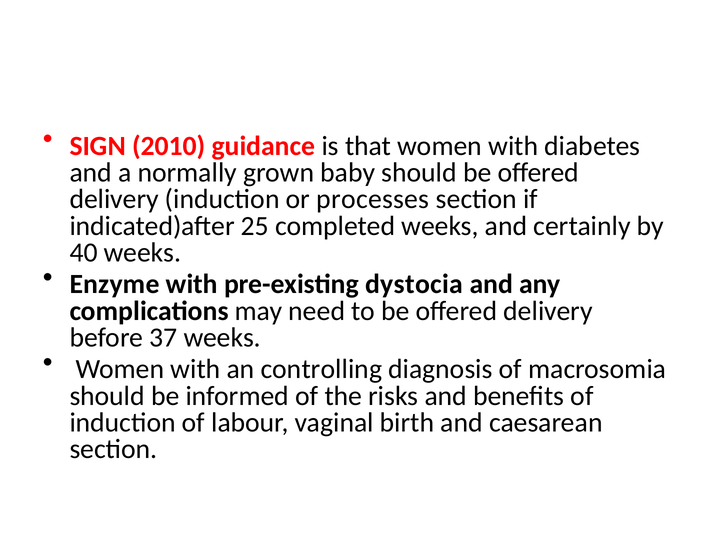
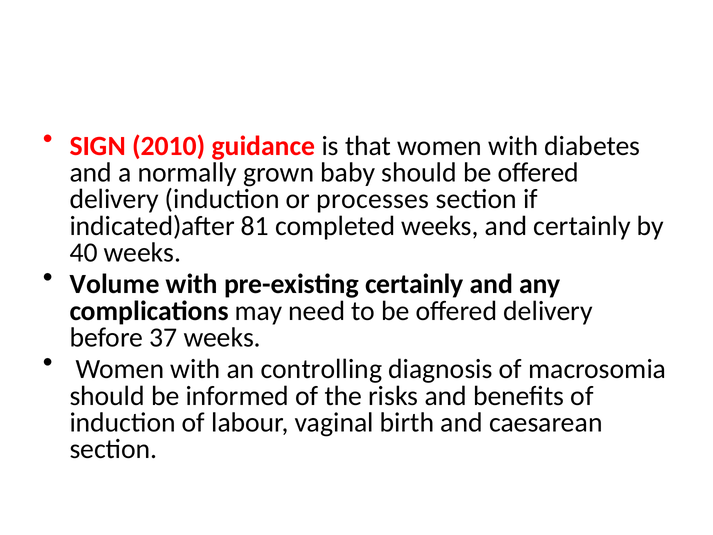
25: 25 -> 81 (255, 226)
Enzyme: Enzyme -> Volume (115, 284)
pre-existing dystocia: dystocia -> certainly (414, 284)
